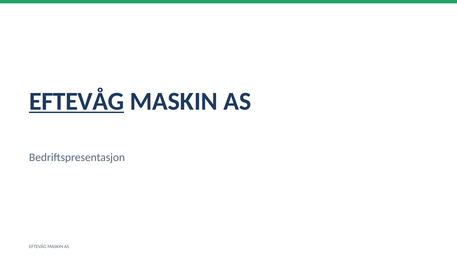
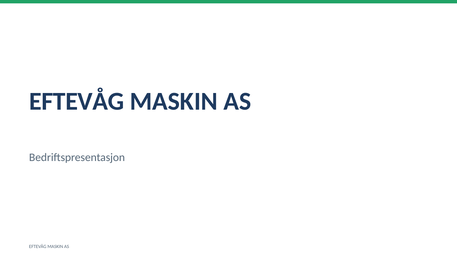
EFTEVÅG underline: present -> none (77, 101)
